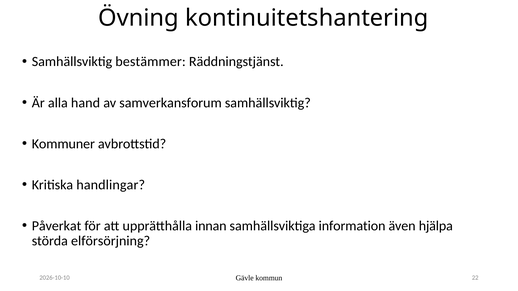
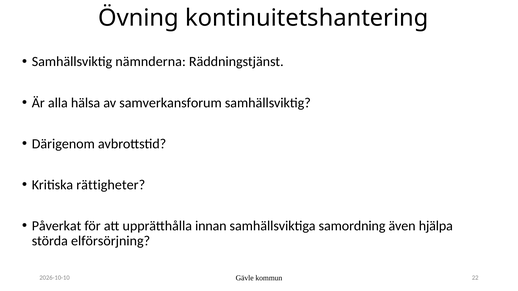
bestämmer: bestämmer -> nämnderna (151, 62)
hand: hand -> hälsa (86, 103)
Kommuner: Kommuner -> Därigenom (63, 144)
handlingar: handlingar -> rättigheter (111, 185)
information: information -> samordning (352, 226)
